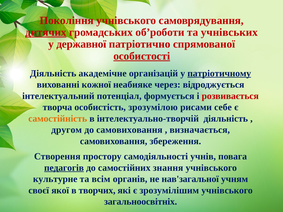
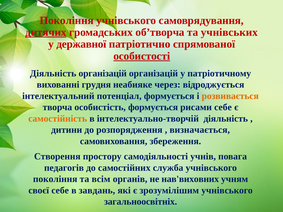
об’роботи: об’роботи -> об’творча (160, 32)
Діяльність академічне: академічне -> організацій (103, 73)
патріотичному underline: present -> none (219, 73)
кожної: кожної -> грудня (96, 85)
розвивається colour: red -> orange (230, 96)
особистість зрозумілою: зрозумілою -> формується (153, 107)
другом: другом -> дитини (67, 130)
до самовиховання: самовиховання -> розпорядження (129, 130)
педагогів underline: present -> none (64, 168)
знання: знання -> служба (168, 168)
культурне: культурне -> покоління (55, 179)
нав'загальної: нав'загальної -> нав'виховних (190, 179)
своєї якої: якої -> себе (60, 191)
творчих: творчих -> завдань (97, 191)
